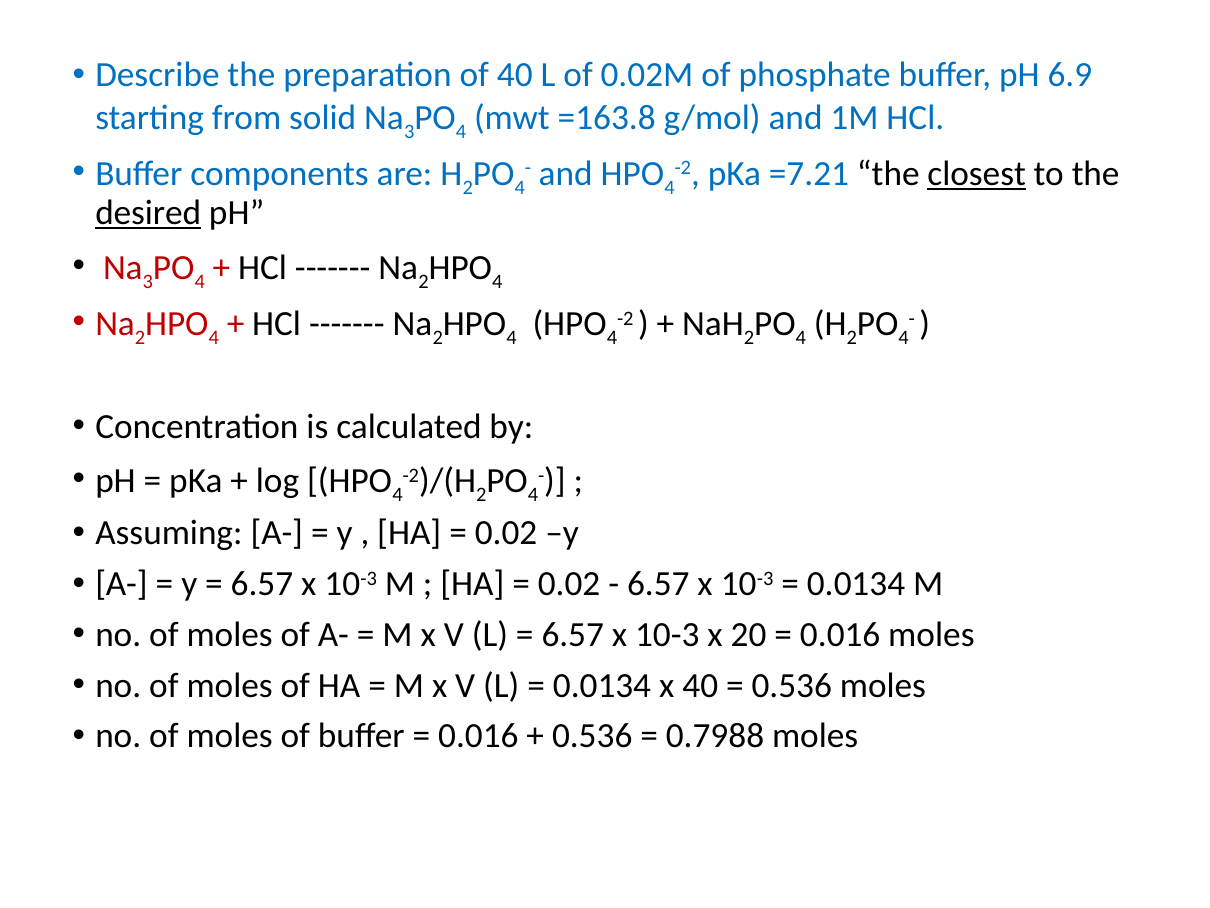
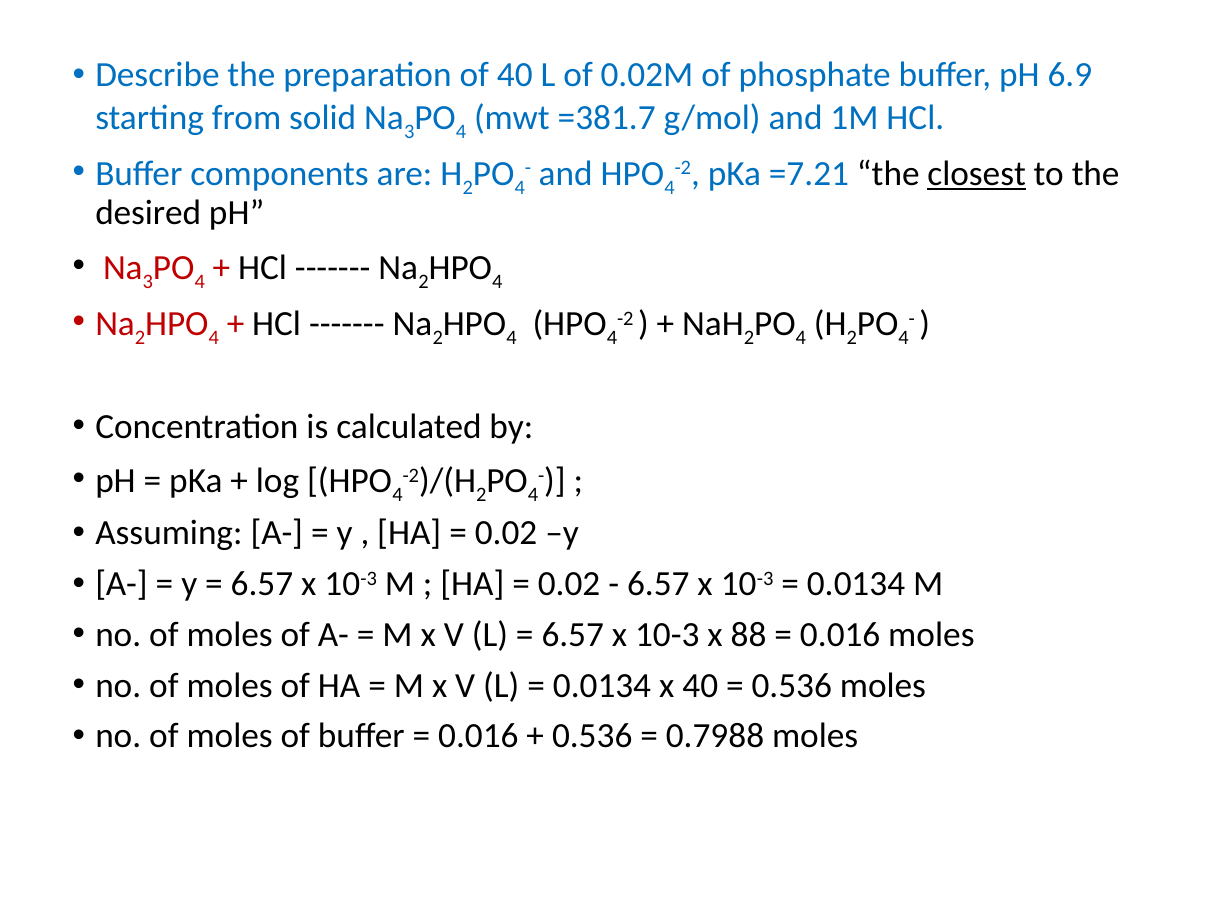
=163.8: =163.8 -> =381.7 (607, 118)
desired underline: present -> none (148, 213)
20: 20 -> 88 (749, 634)
